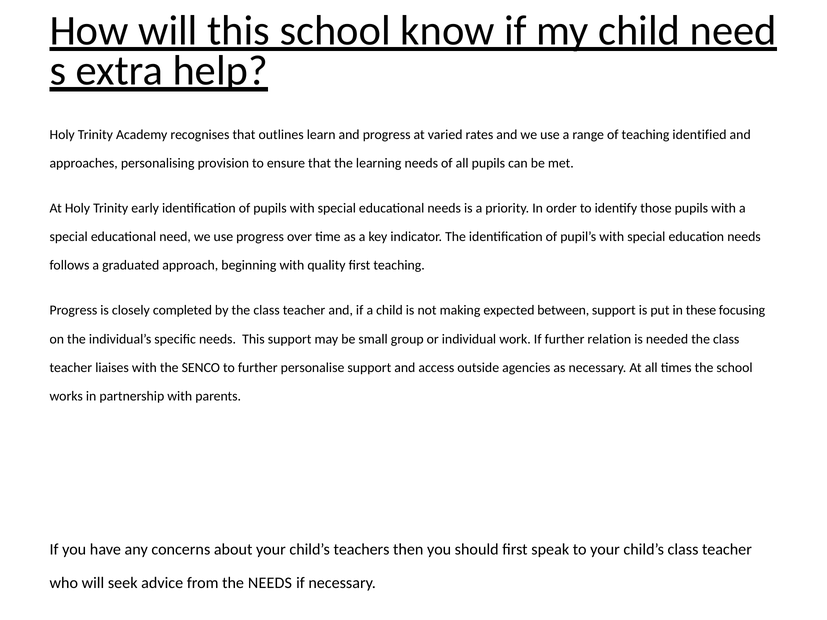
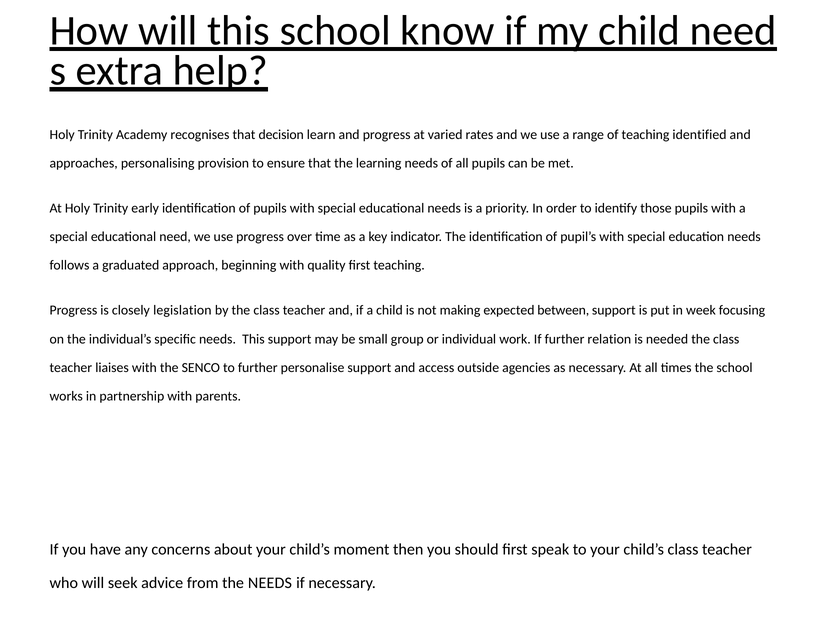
outlines: outlines -> decision (281, 135)
completed: completed -> legislation (182, 311)
these: these -> week (701, 311)
teachers: teachers -> moment (361, 550)
